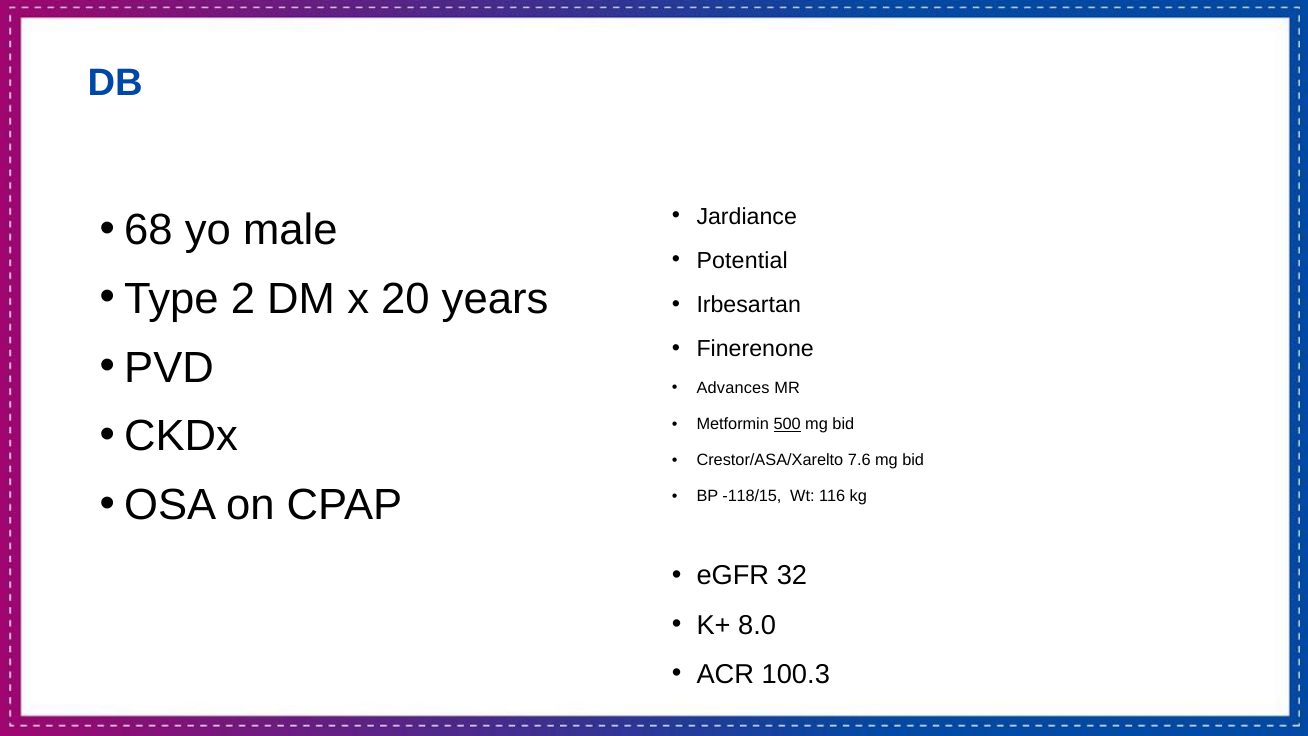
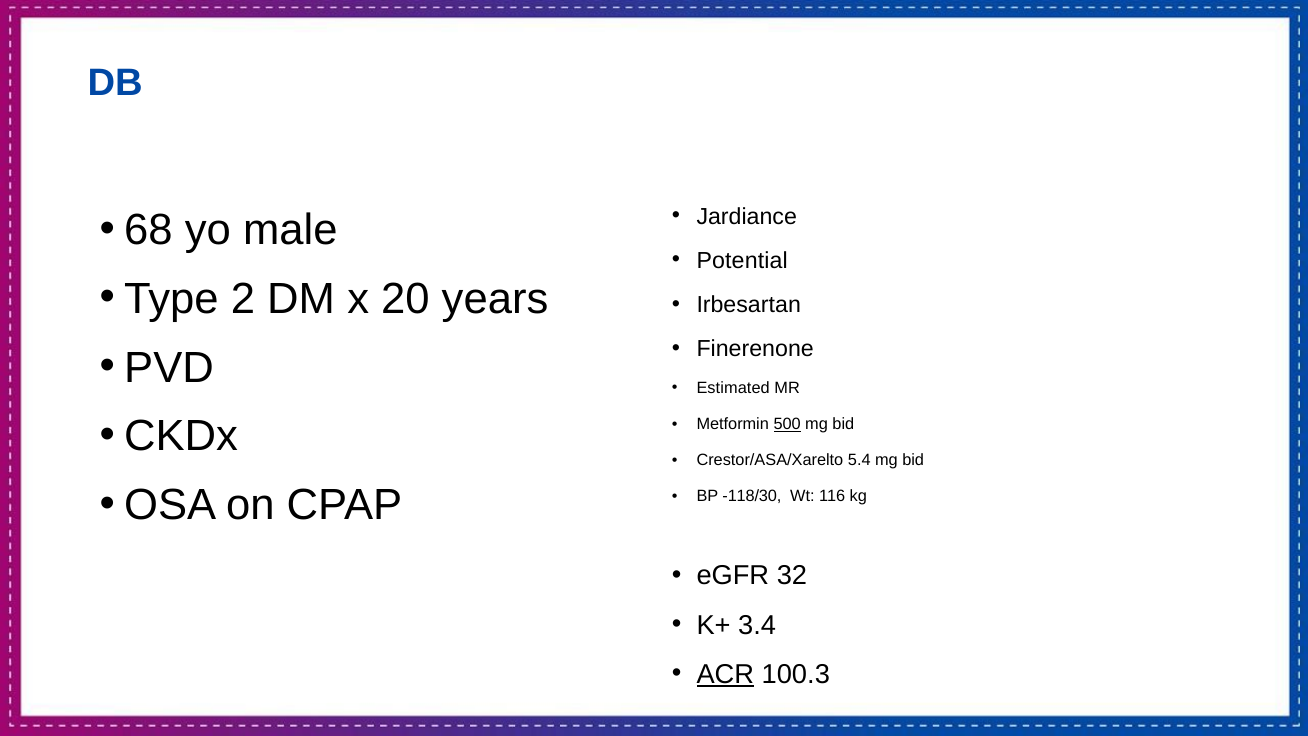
Advances: Advances -> Estimated (733, 388)
7.6: 7.6 -> 5.4 (859, 460)
-118/15: -118/15 -> -118/30 (752, 496)
8.0: 8.0 -> 3.4 (757, 625)
ACR underline: none -> present (725, 674)
